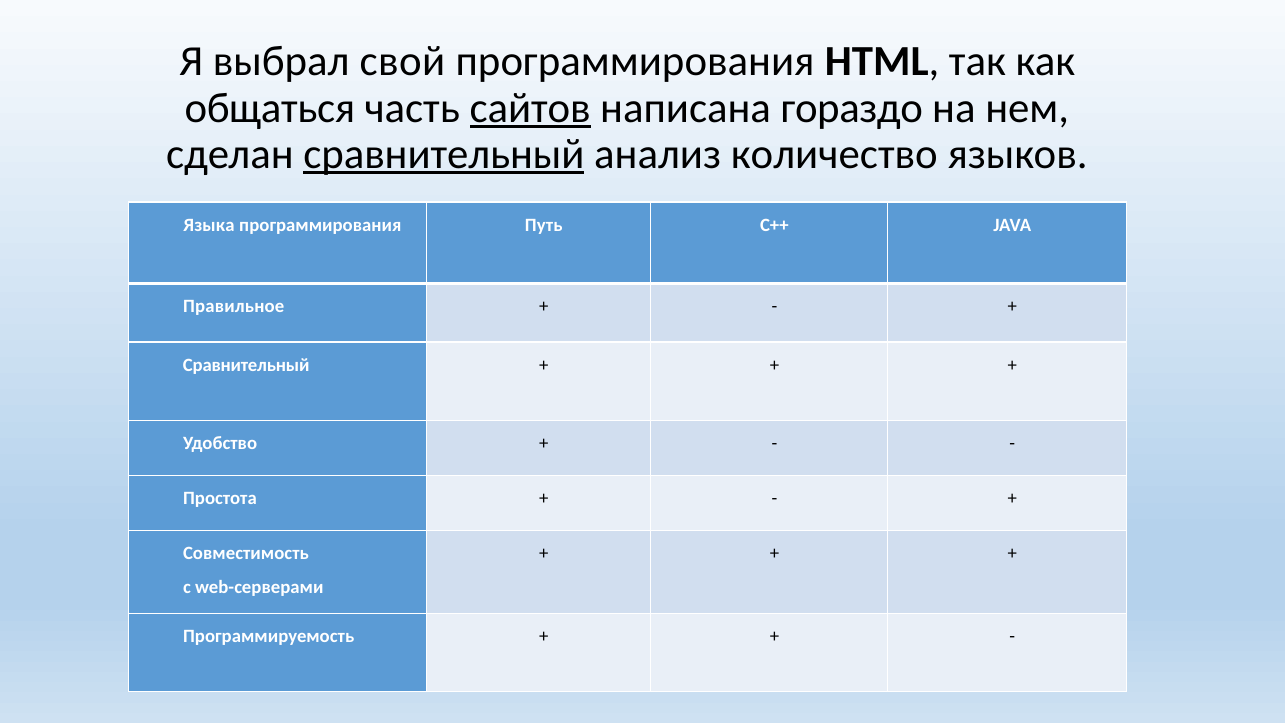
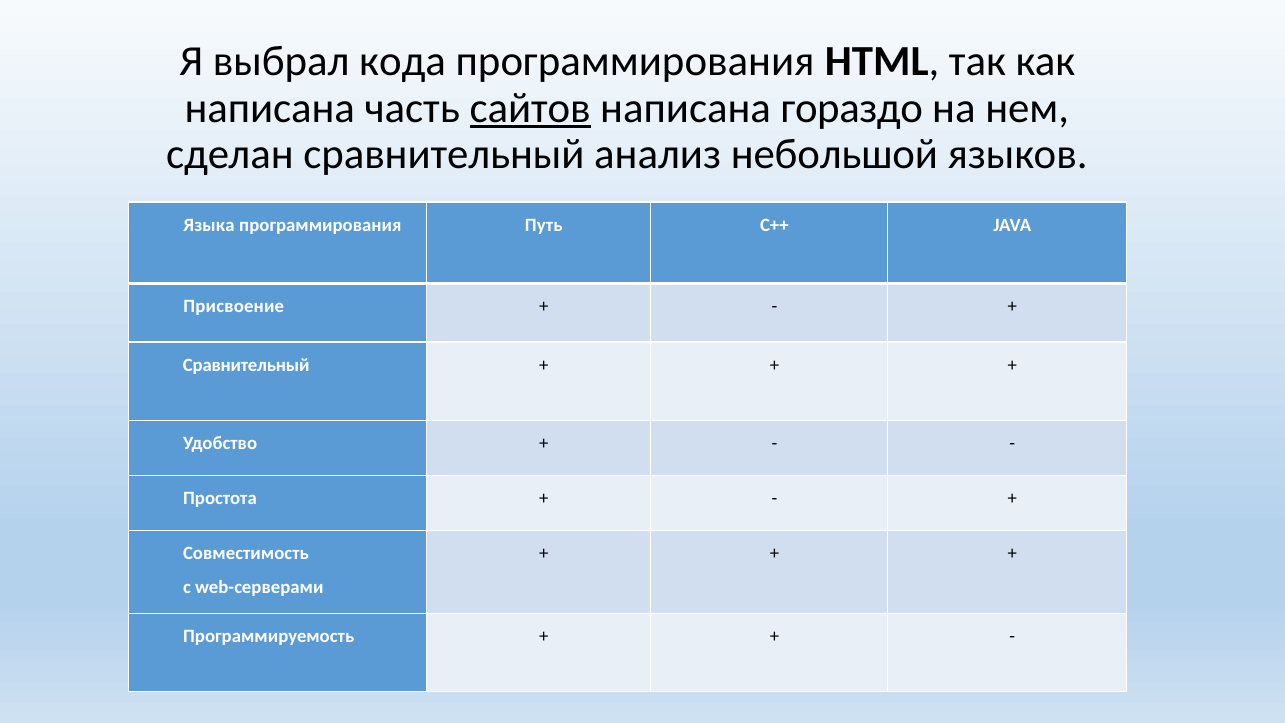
свой: свой -> кода (403, 62)
общаться: общаться -> написана (270, 108)
сравнительный underline: present -> none (444, 154)
количество: количество -> небольшой (834, 154)
Правильное: Правильное -> Присвоение (234, 306)
